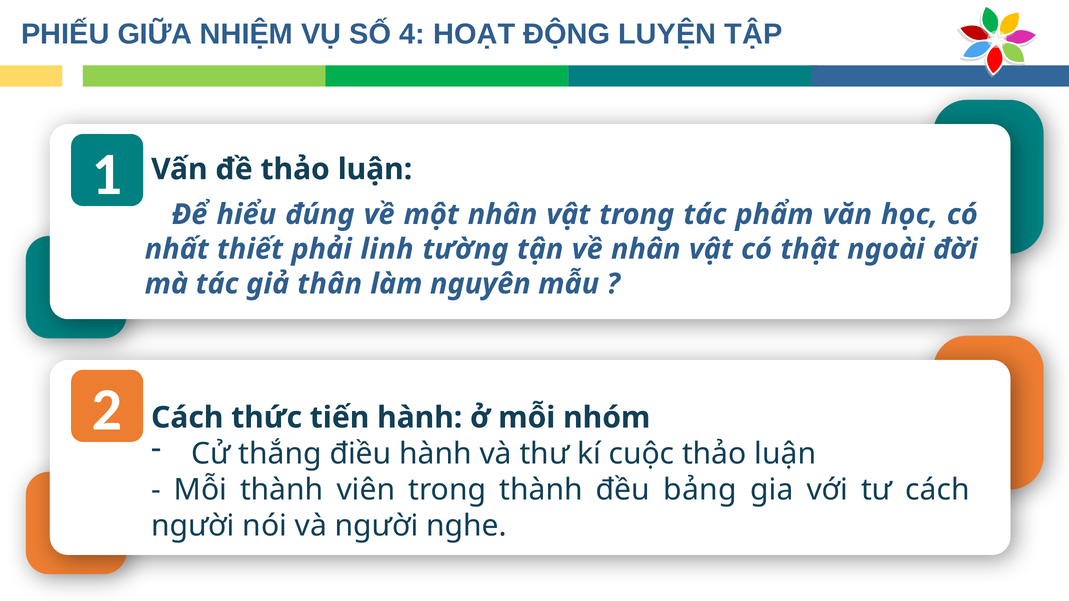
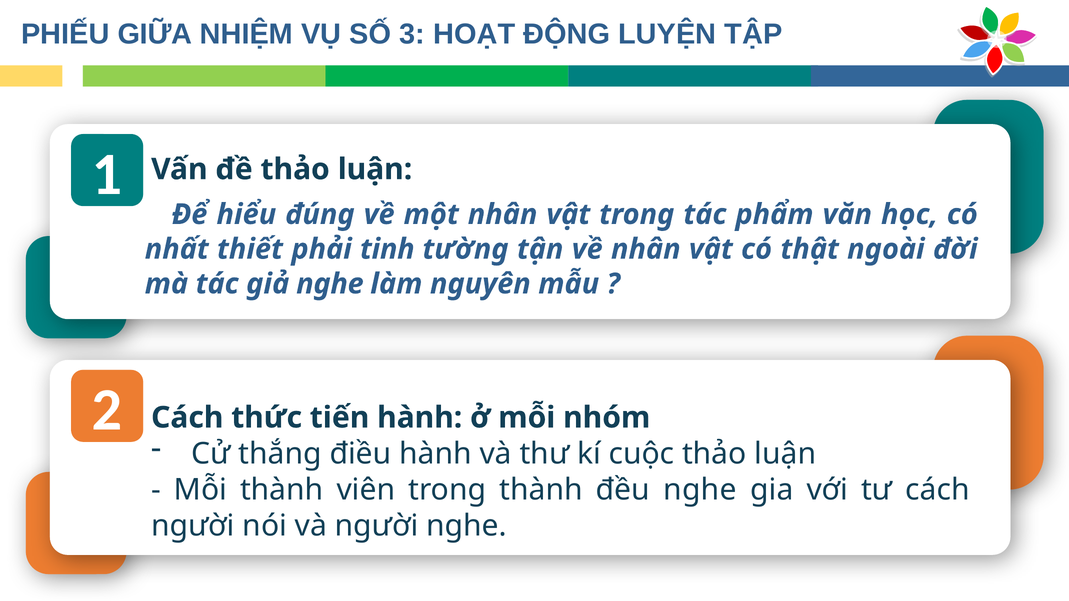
4: 4 -> 3 (412, 34)
linh: linh -> tinh (387, 249)
giả thân: thân -> nghe (330, 284)
đều bảng: bảng -> nghe (700, 490)
